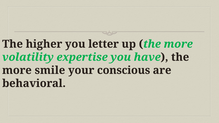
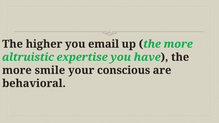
letter: letter -> email (104, 44)
volatility: volatility -> altruistic (28, 57)
